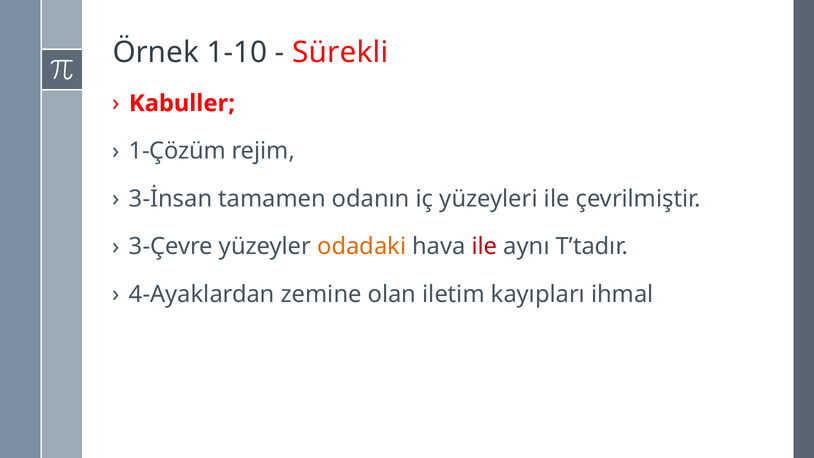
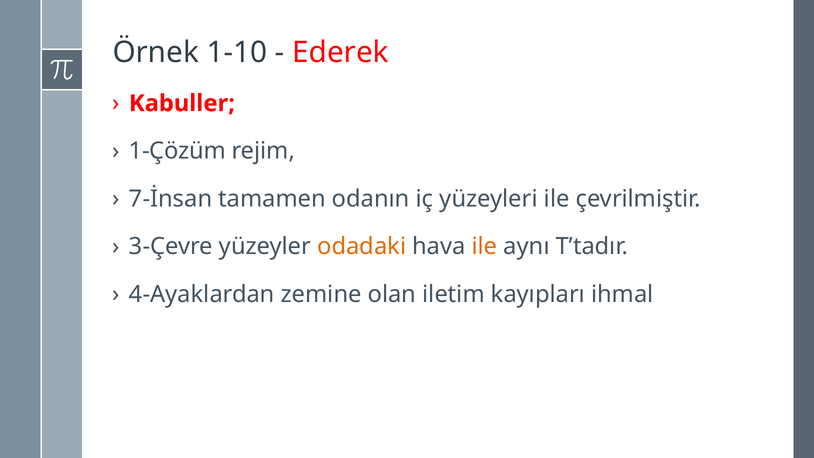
Sürekli: Sürekli -> Ederek (340, 53)
3-İnsan: 3-İnsan -> 7-İnsan (171, 199)
ile colour: red -> orange (485, 247)
